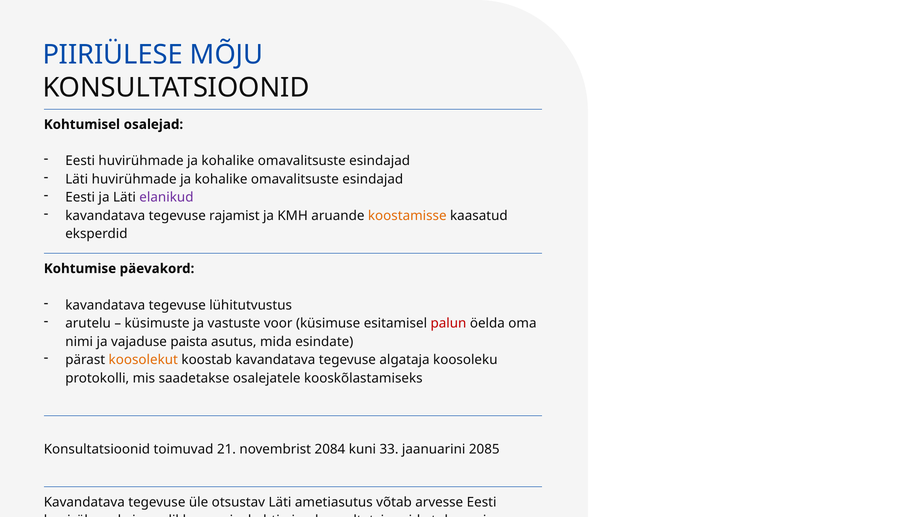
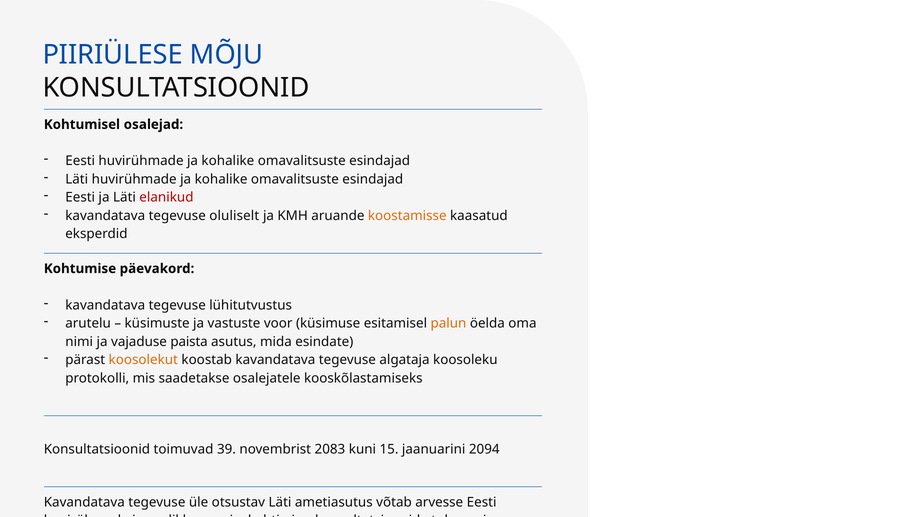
elanikud colour: purple -> red (166, 197)
rajamist: rajamist -> oluliselt (234, 216)
palun colour: red -> orange (448, 323)
21: 21 -> 39 (226, 449)
2084: 2084 -> 2083 (330, 449)
33: 33 -> 15 (389, 449)
2085: 2085 -> 2094 (484, 449)
